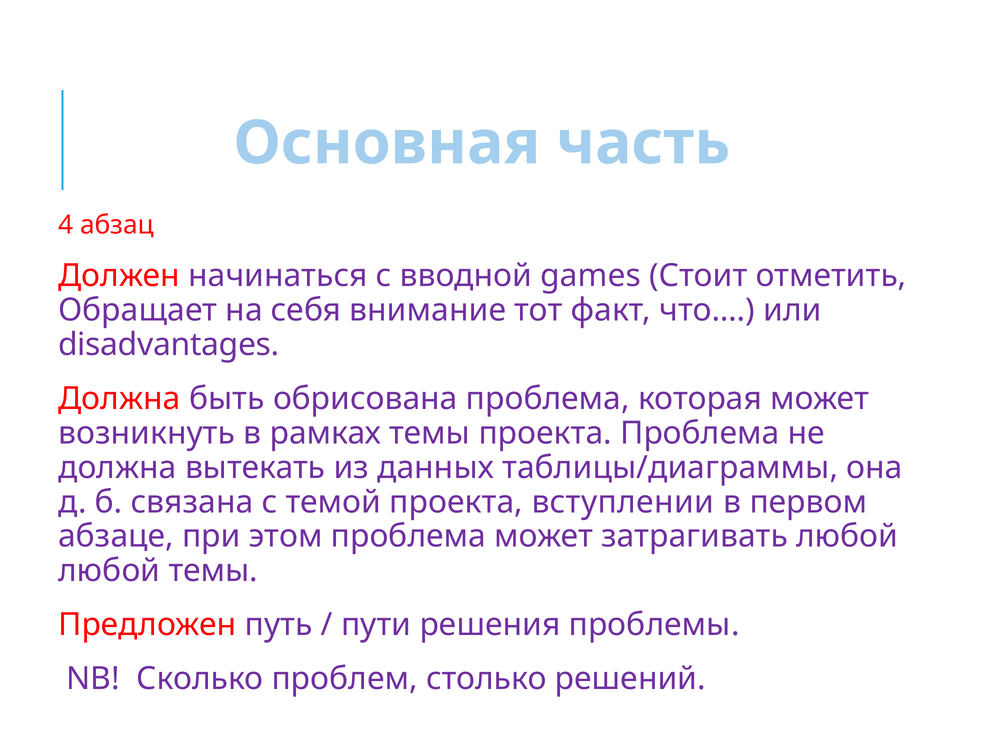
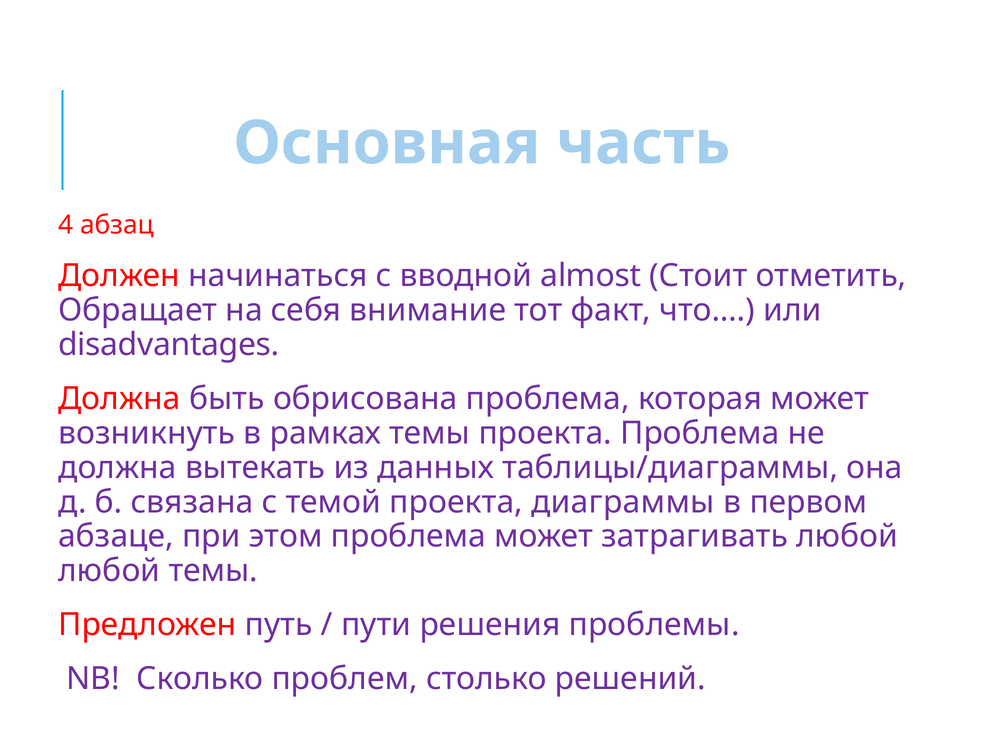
games: games -> almost (591, 276)
вступлении: вступлении -> диаграммы (623, 502)
